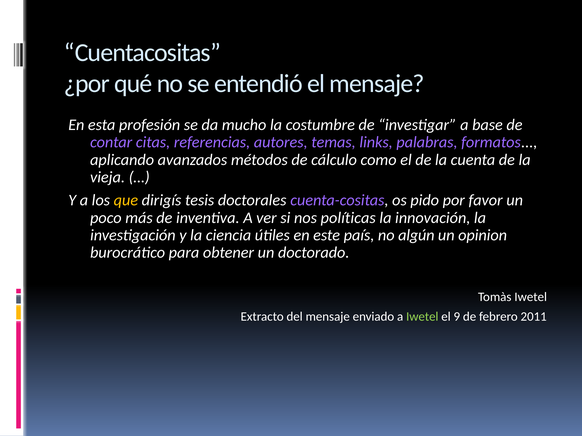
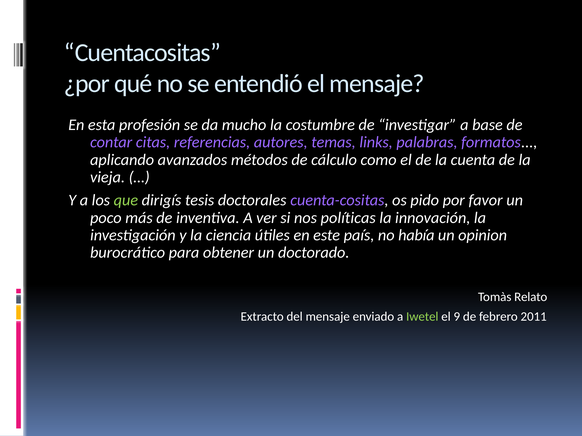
que colour: yellow -> light green (126, 201)
algún: algún -> había (416, 235)
Tomàs Iwetel: Iwetel -> Relato (531, 297)
